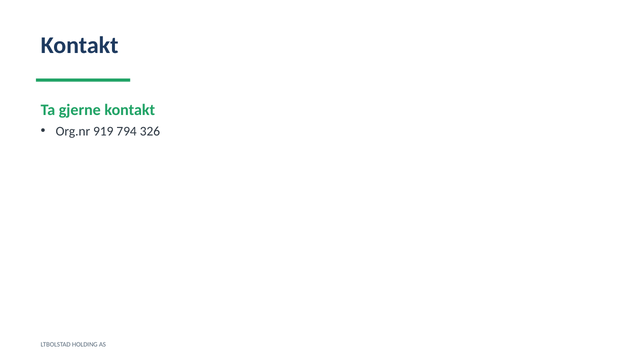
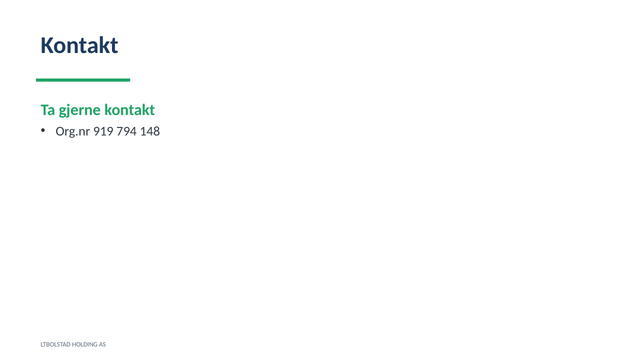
326: 326 -> 148 (150, 131)
